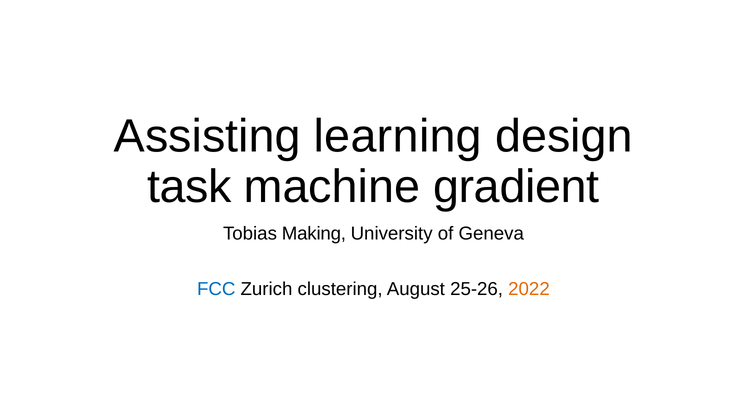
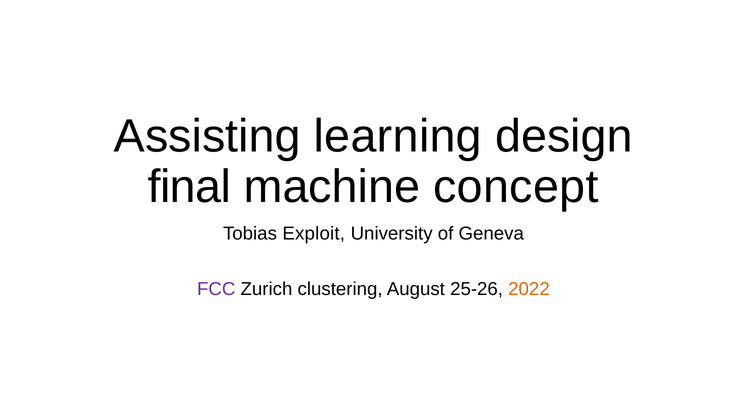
task: task -> final (189, 187)
gradient: gradient -> concept (516, 187)
Making: Making -> Exploit (314, 233)
FCC colour: blue -> purple (216, 289)
